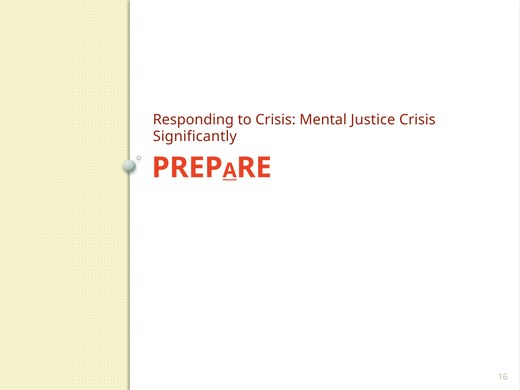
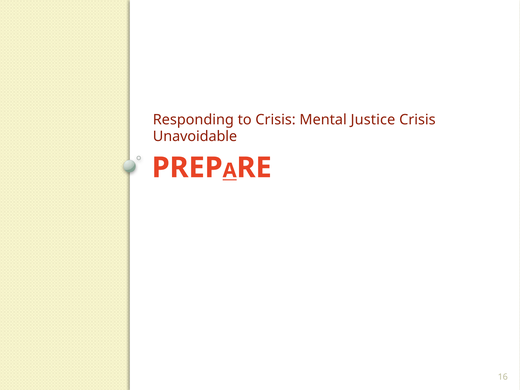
Significantly: Significantly -> Unavoidable (195, 136)
